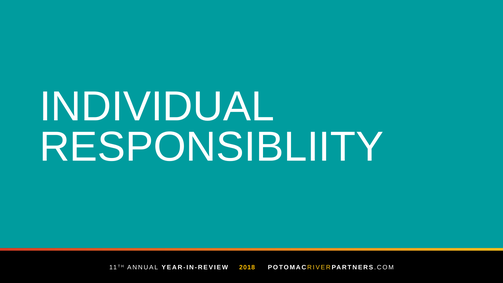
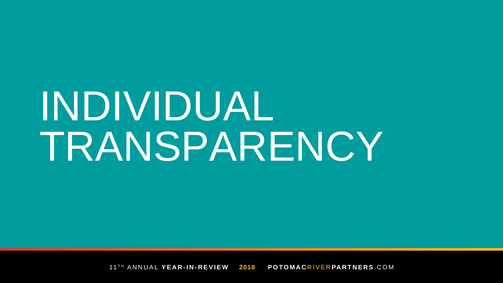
RESPONSIBLIITY: RESPONSIBLIITY -> TRANSPARENCY (212, 147)
